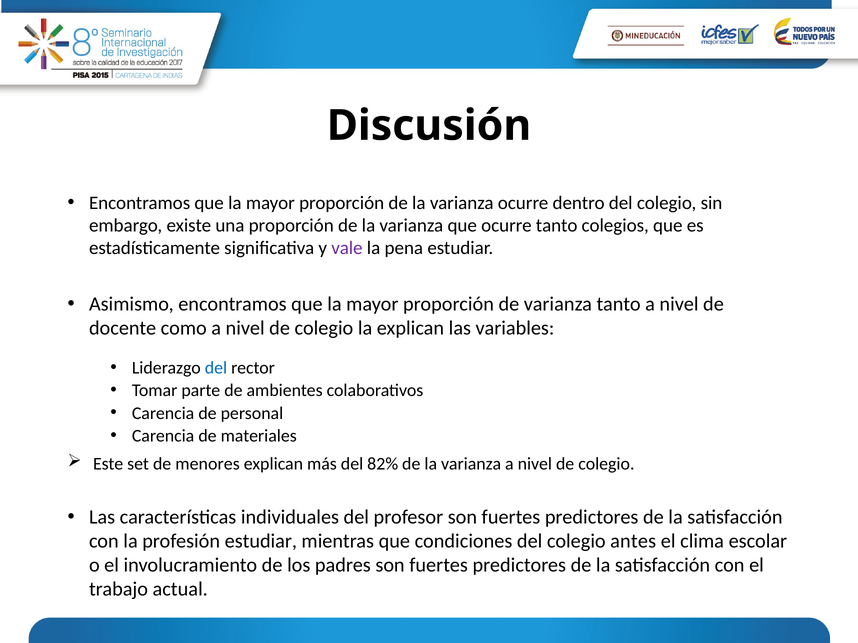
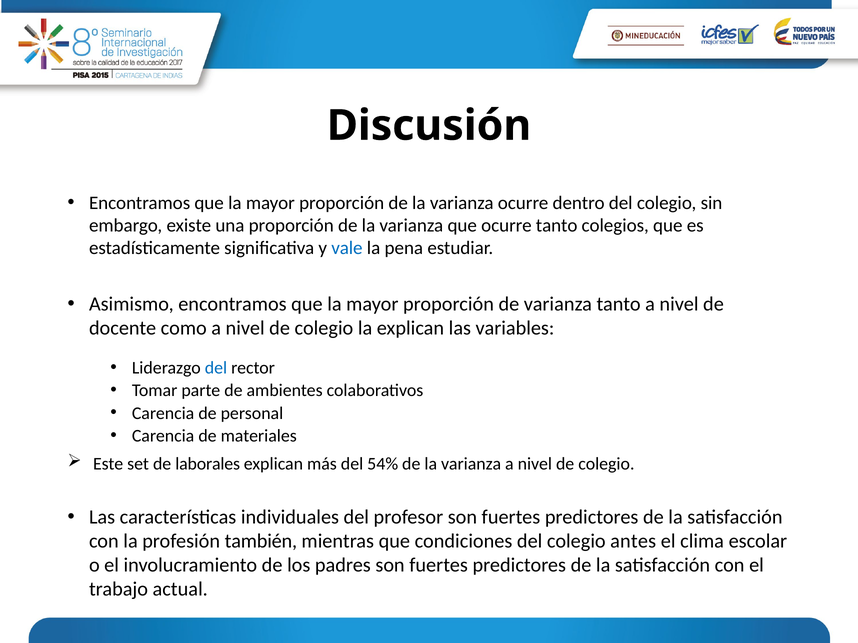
vale colour: purple -> blue (347, 248)
menores: menores -> laborales (208, 464)
82%: 82% -> 54% (383, 464)
profesión estudiar: estudiar -> también (261, 541)
